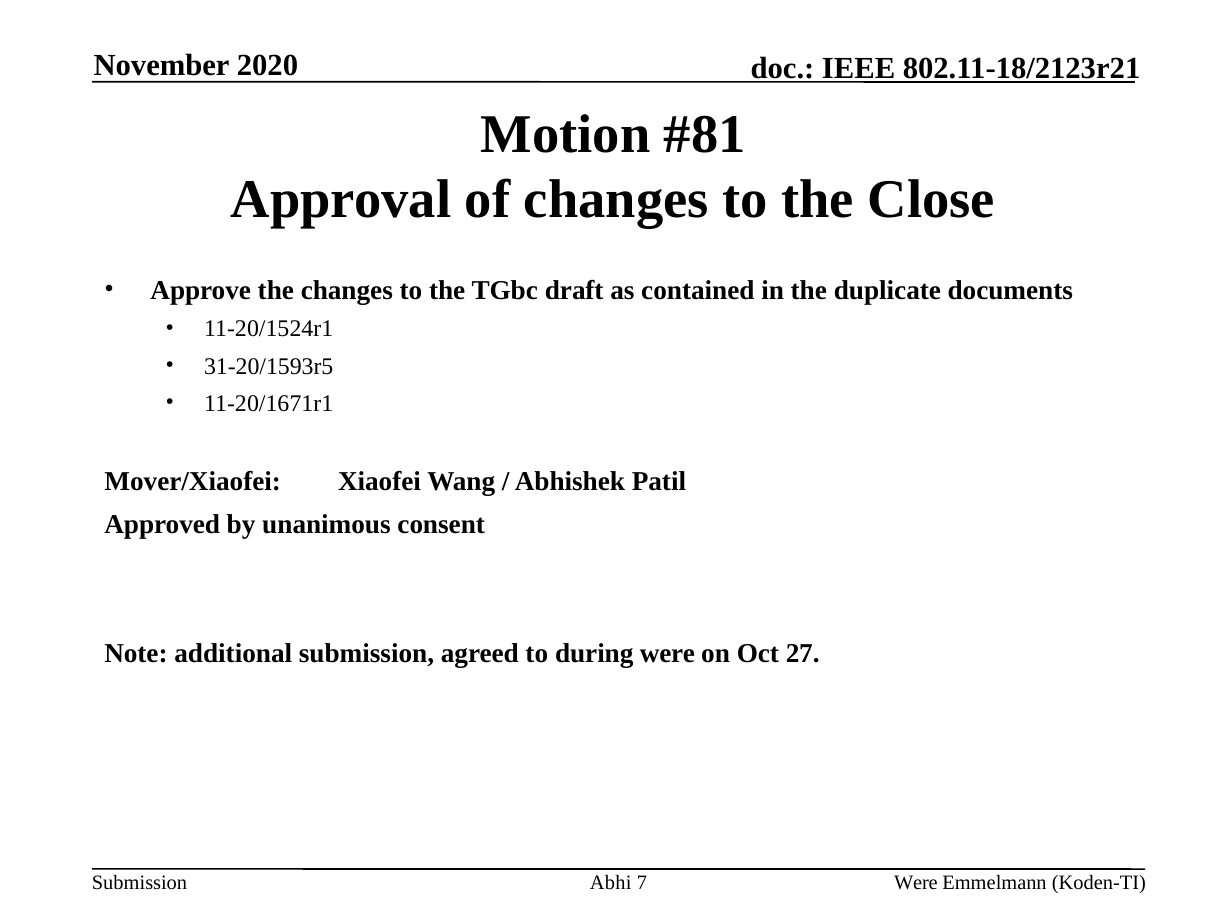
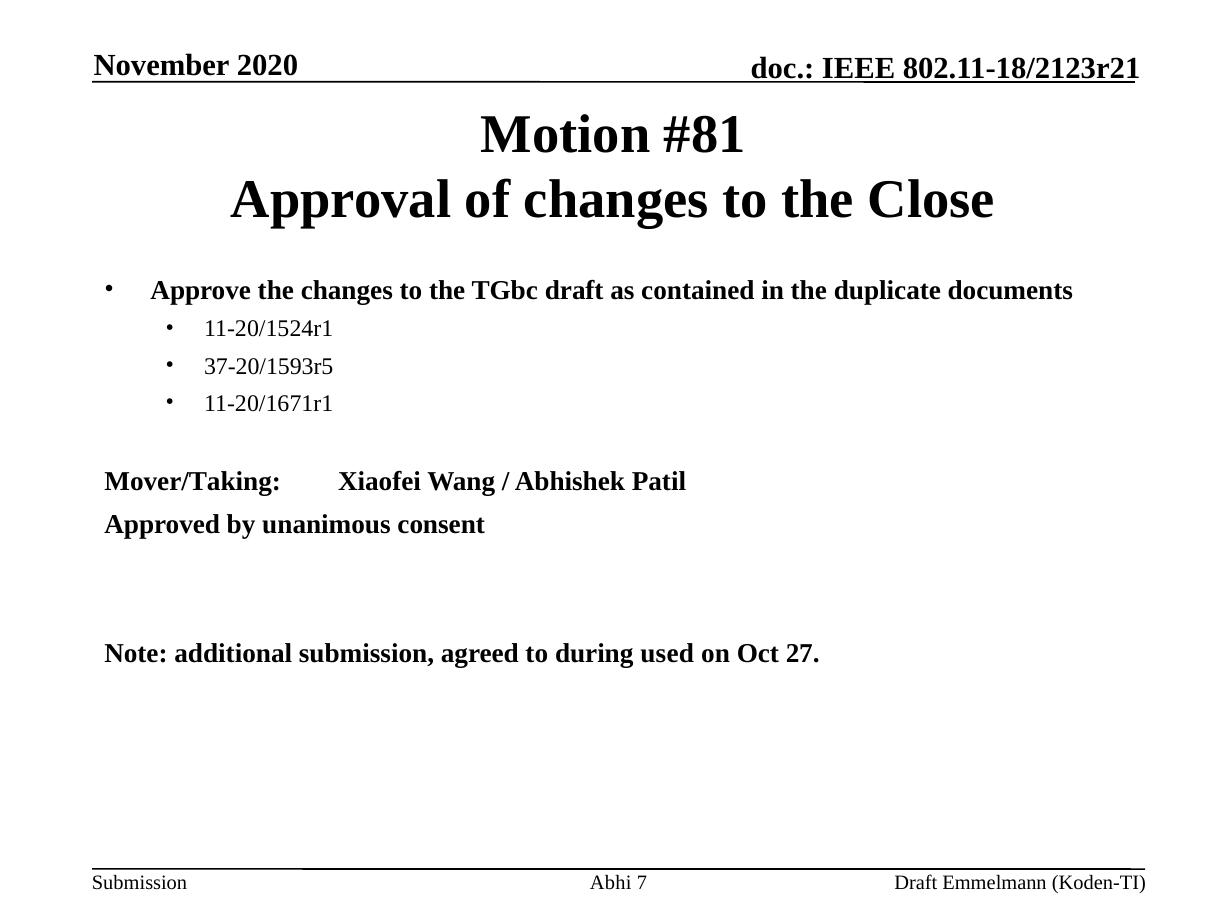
31-20/1593r5: 31-20/1593r5 -> 37-20/1593r5 (269, 366)
Mover/Xiaofei: Mover/Xiaofei -> Mover/Taking (193, 482)
during were: were -> used (667, 654)
Were: Were -> Draft (916, 883)
